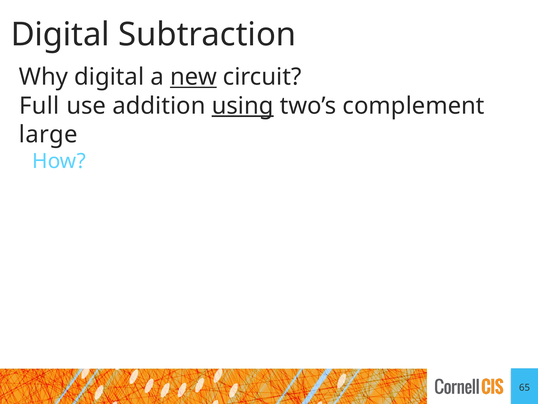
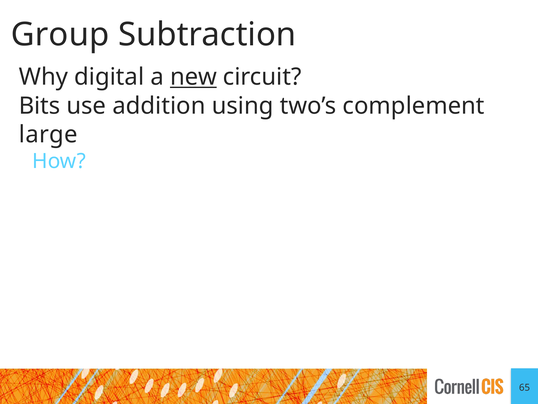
Digital: Digital -> Group (60, 34)
Full: Full -> Bits (40, 106)
using underline: present -> none (243, 106)
